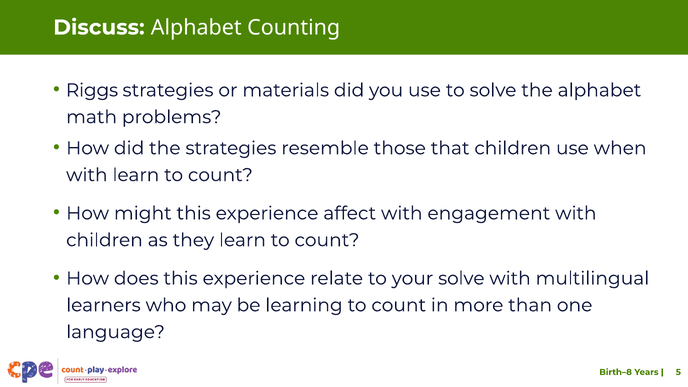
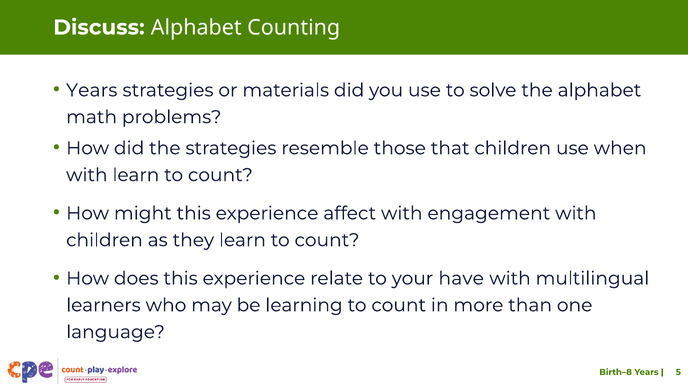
Riggs: Riggs -> Years (92, 90)
your solve: solve -> have (461, 278)
